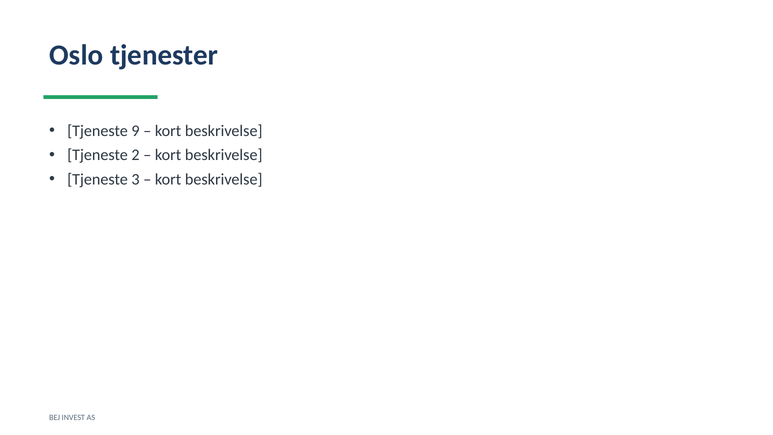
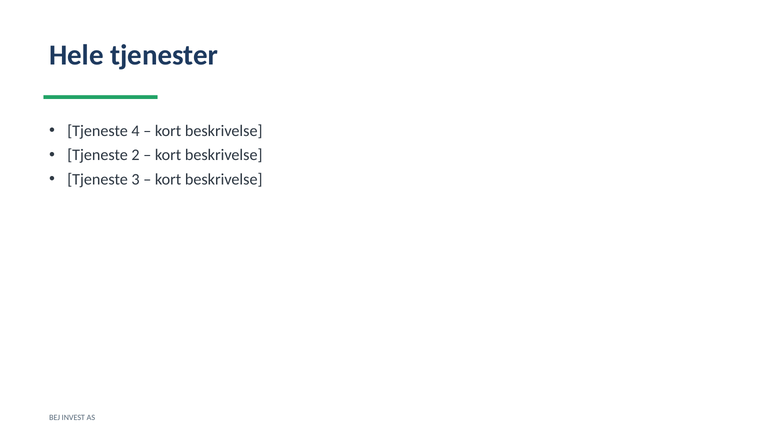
Oslo: Oslo -> Hele (76, 55)
9: 9 -> 4 (136, 131)
